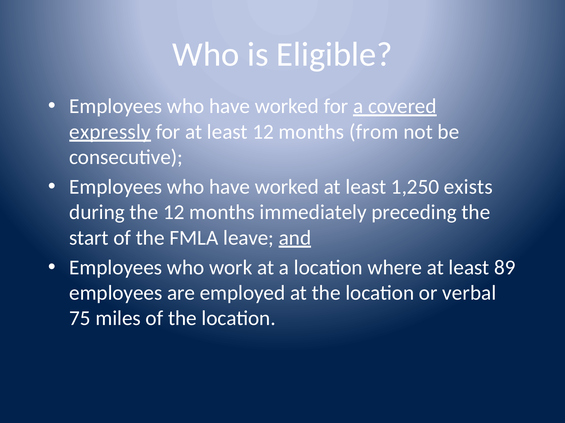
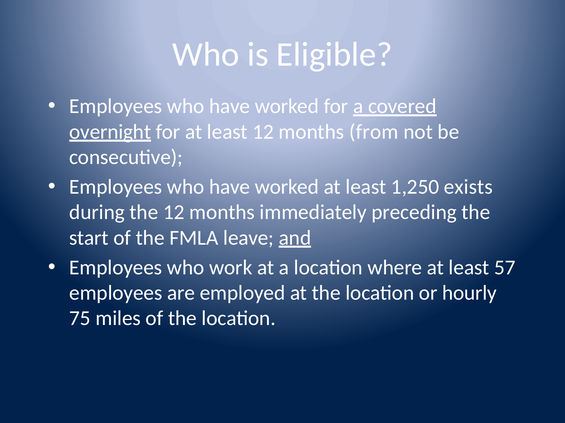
expressly: expressly -> overnight (110, 132)
89: 89 -> 57 (505, 268)
verbal: verbal -> hourly (470, 293)
